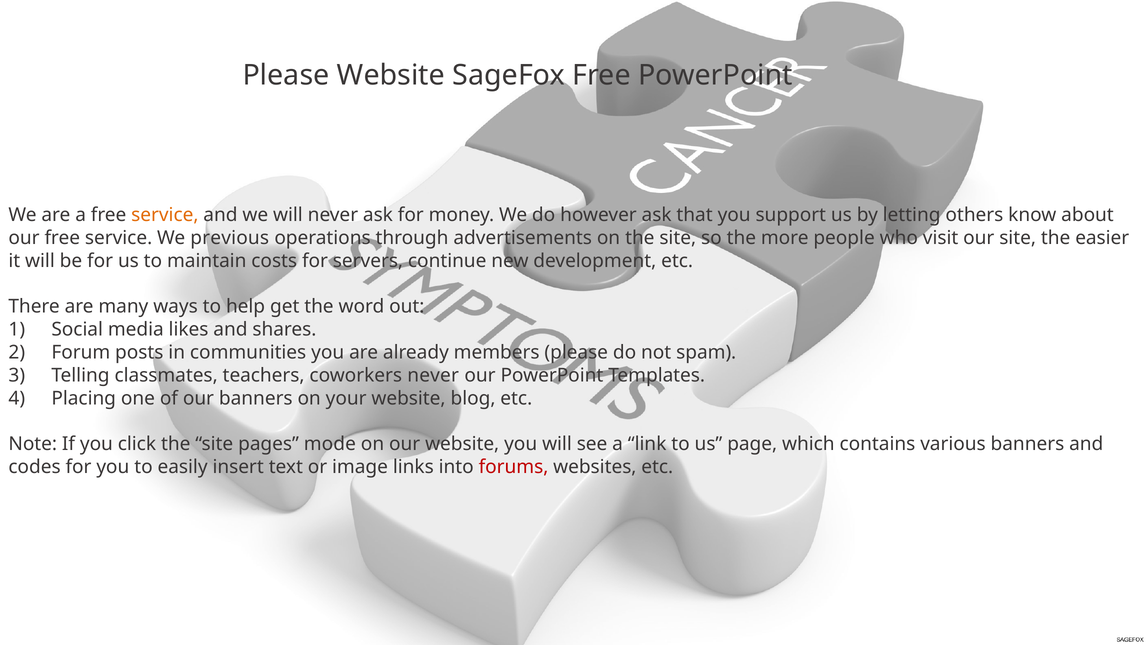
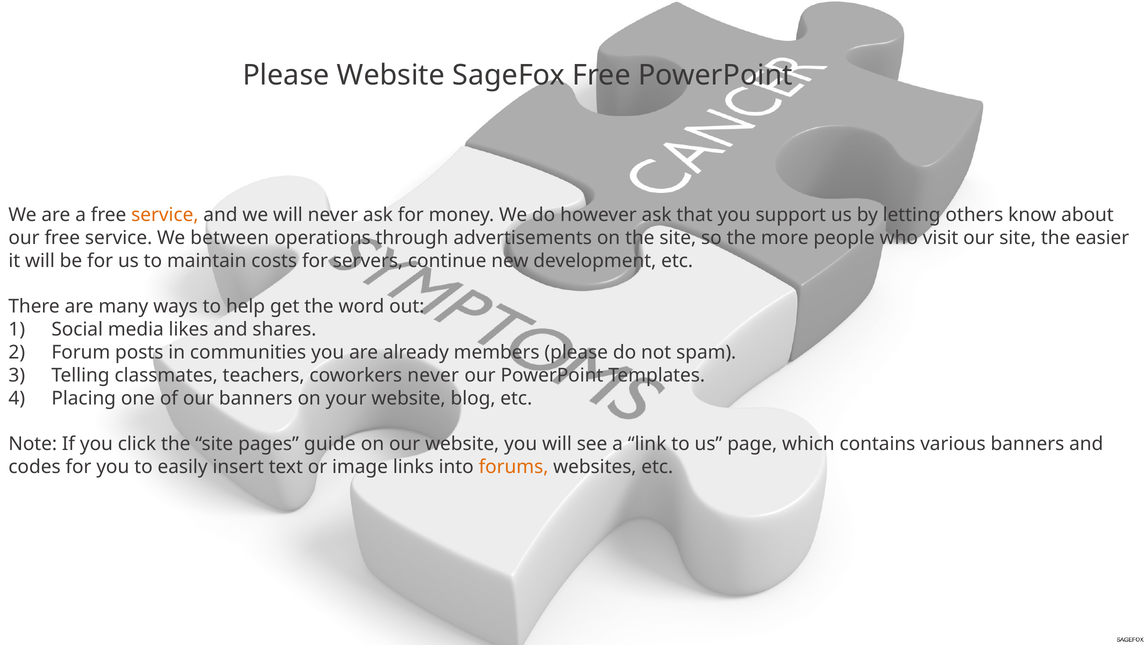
previous: previous -> between (230, 238)
mode: mode -> guide (330, 444)
forums colour: red -> orange (514, 467)
